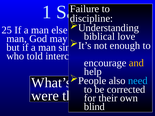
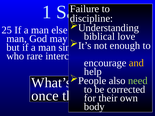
told: told -> rare (35, 56)
need colour: light blue -> light green (138, 81)
were: were -> once (45, 96)
blind: blind -> body (94, 107)
